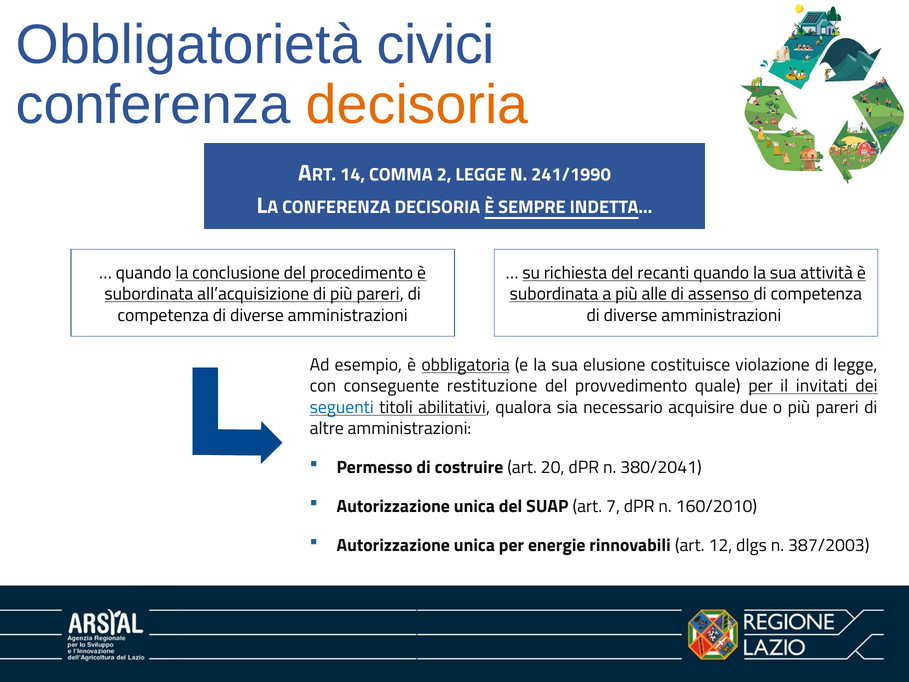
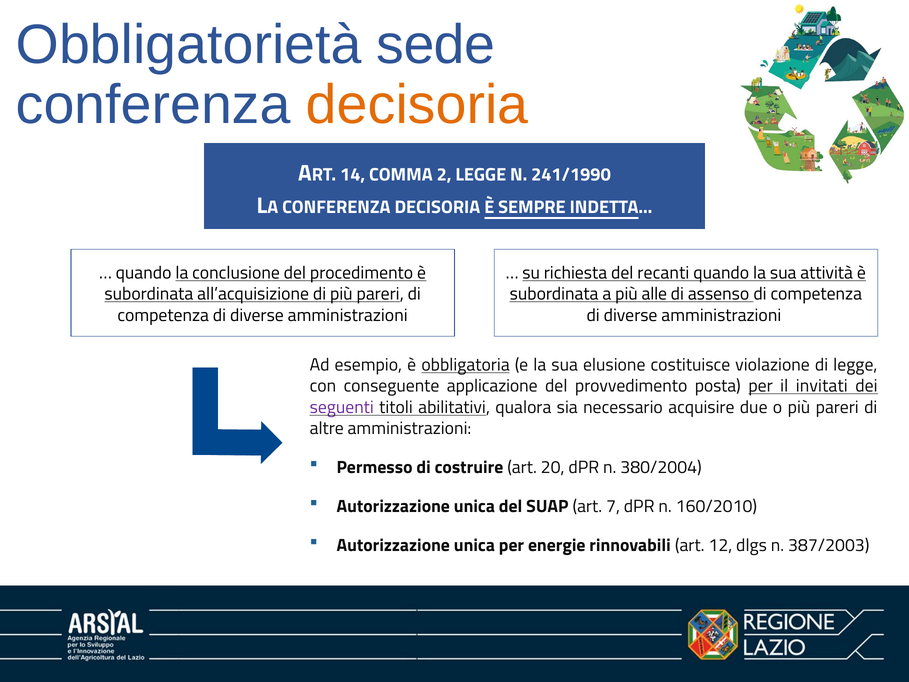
civici: civici -> sede (436, 45)
restituzione: restituzione -> applicazione (492, 386)
quale: quale -> posta (718, 386)
seguenti colour: blue -> purple (342, 407)
380/2041: 380/2041 -> 380/2004 (661, 467)
